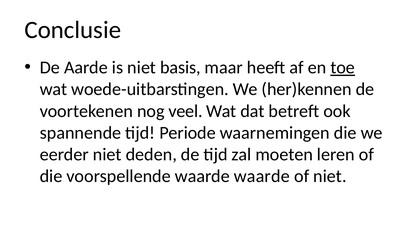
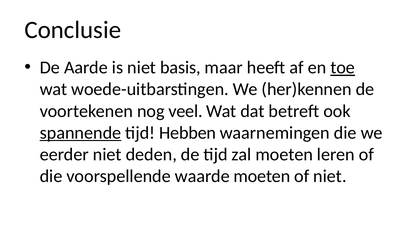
spannende underline: none -> present (81, 133)
Periode: Periode -> Hebben (188, 133)
waarde waarde: waarde -> moeten (262, 177)
